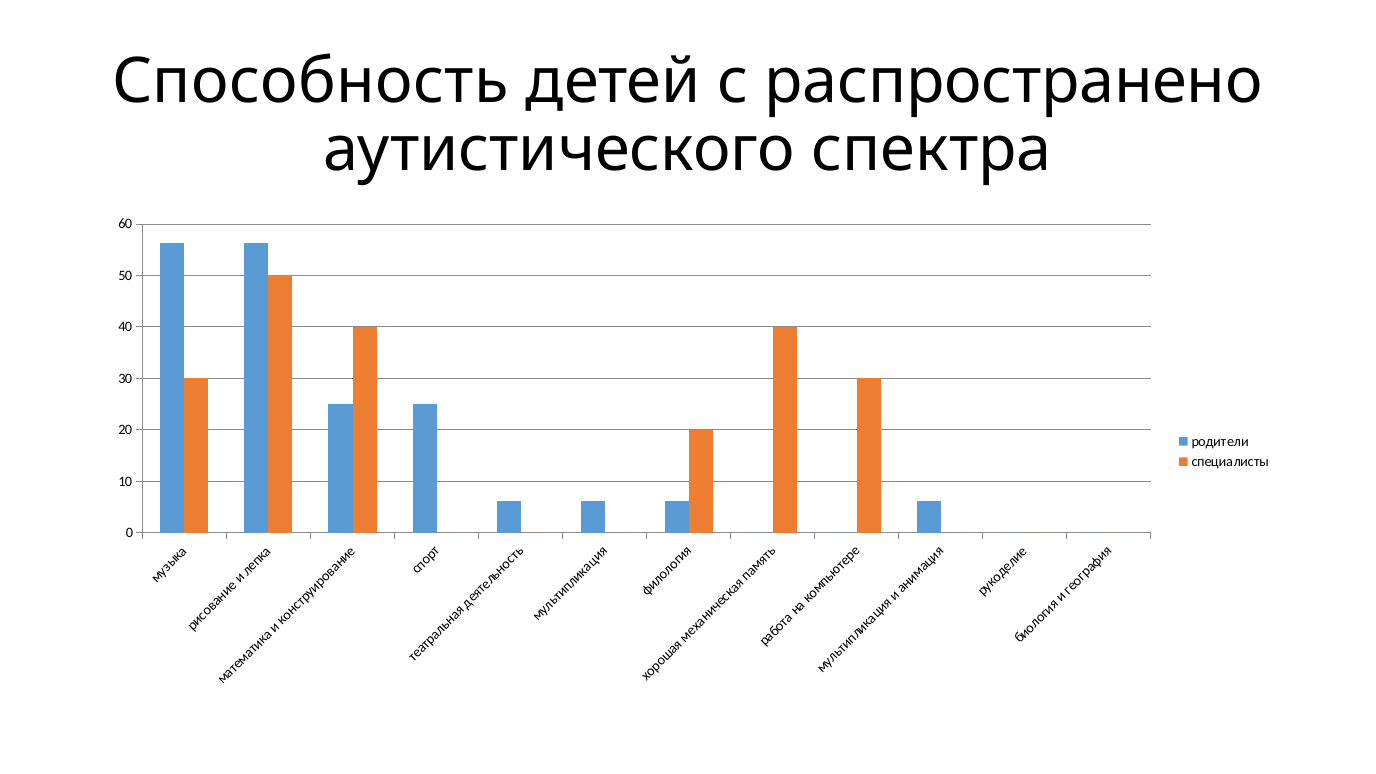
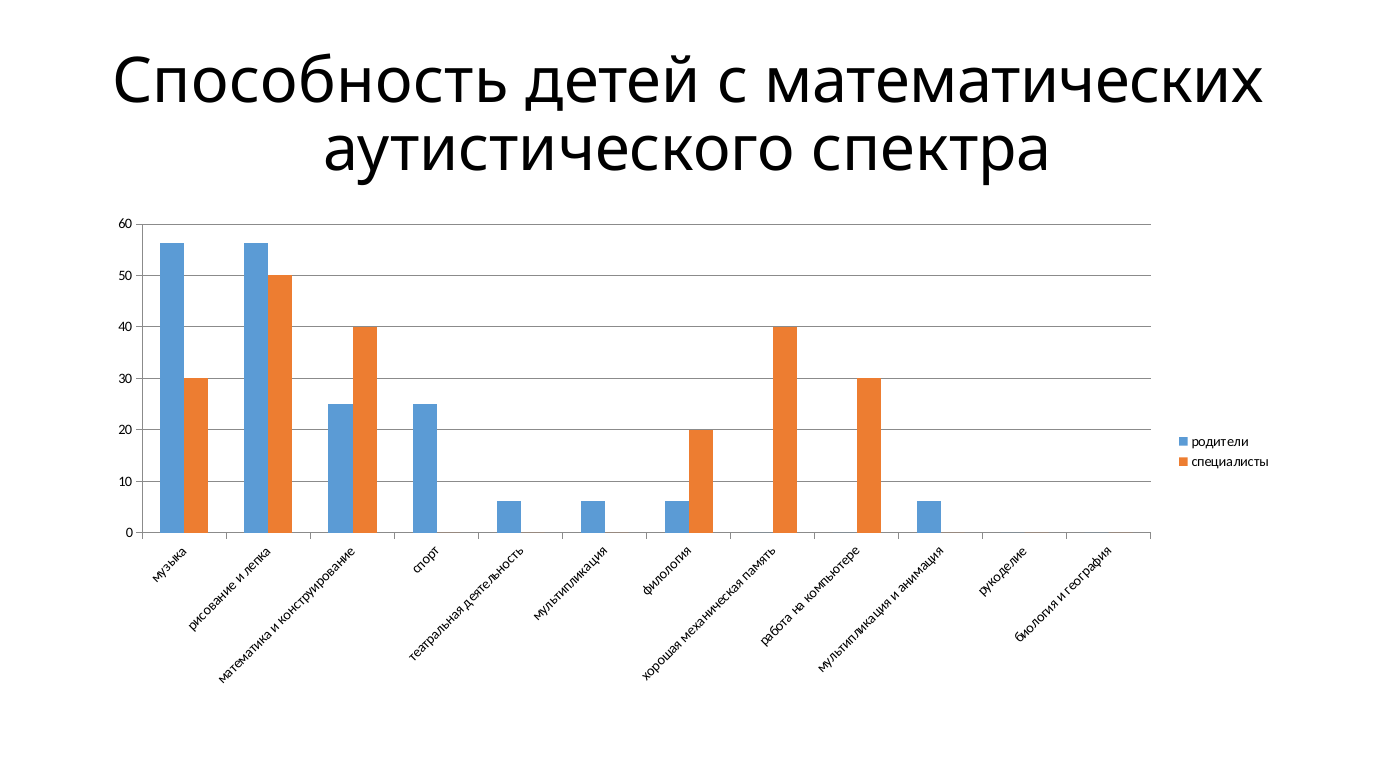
распространено: распространено -> математических (1014, 82)
